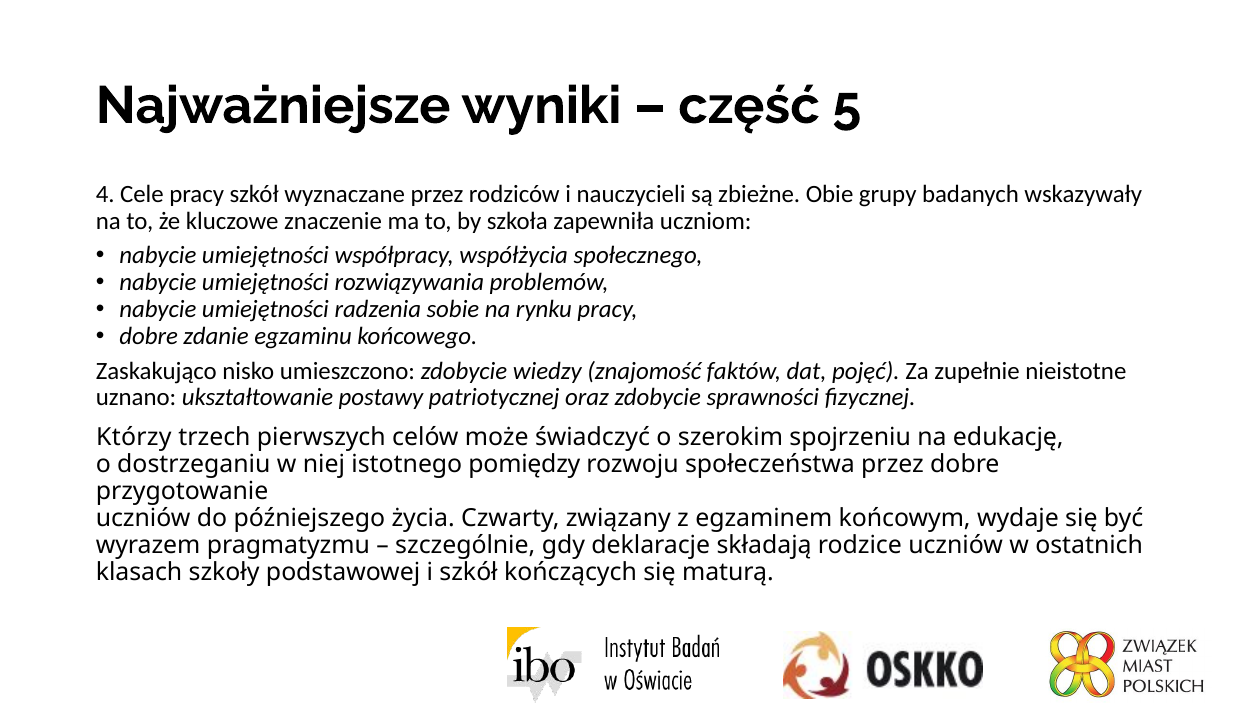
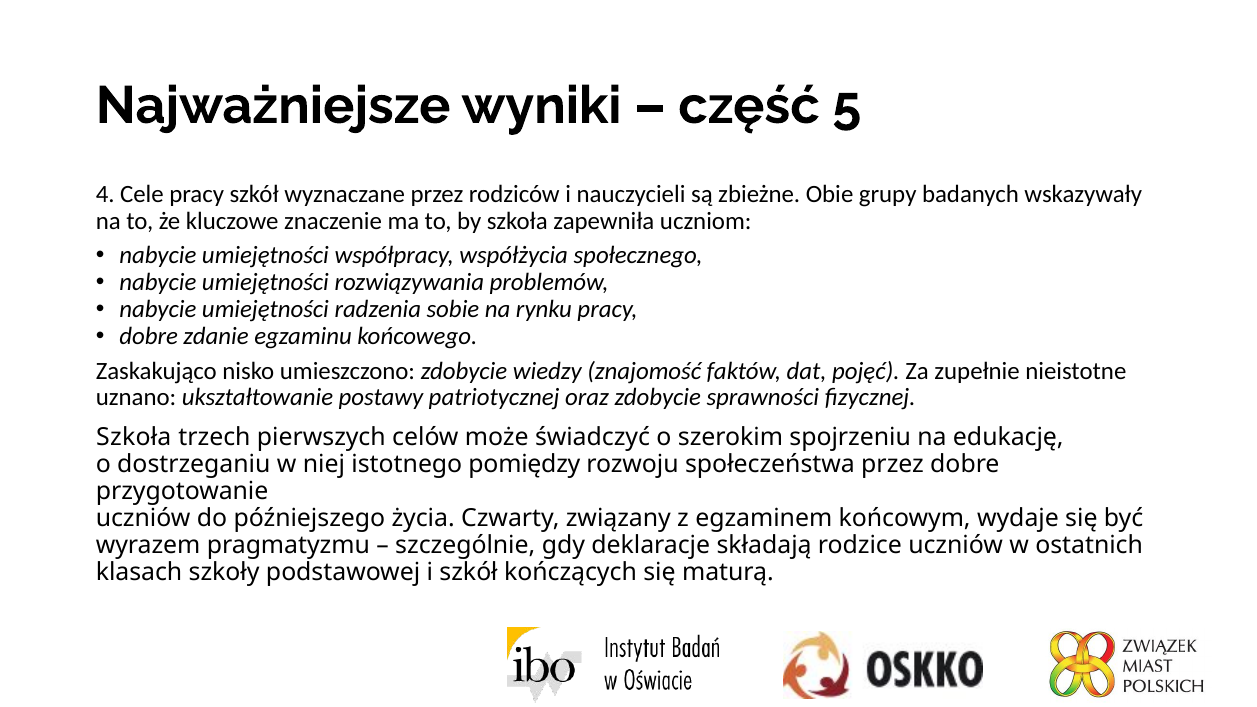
Którzy: Którzy -> Szkoła (134, 438)
